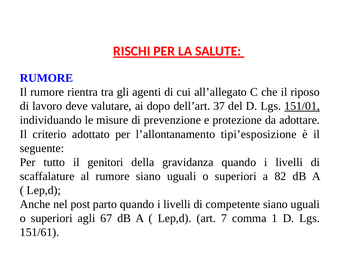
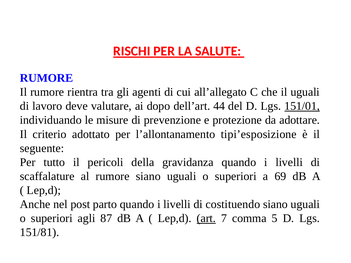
il riposo: riposo -> uguali (305, 92)
37: 37 -> 44 (219, 106)
genitori: genitori -> pericoli (106, 162)
82: 82 -> 69 (280, 176)
competente: competente -> costituendo (233, 204)
67: 67 -> 87 (106, 219)
art underline: none -> present (206, 219)
1: 1 -> 5 (275, 219)
151/61: 151/61 -> 151/81 (40, 233)
